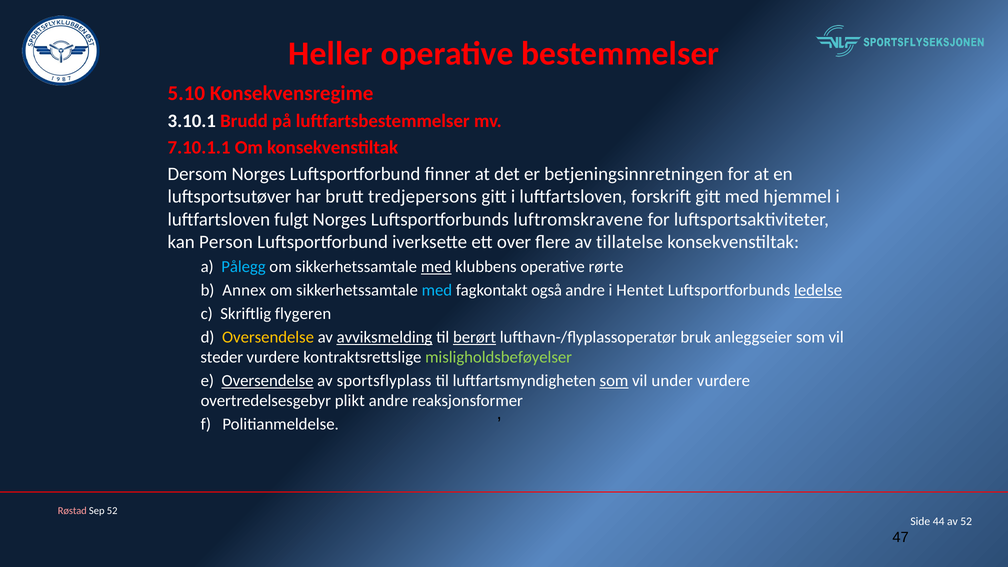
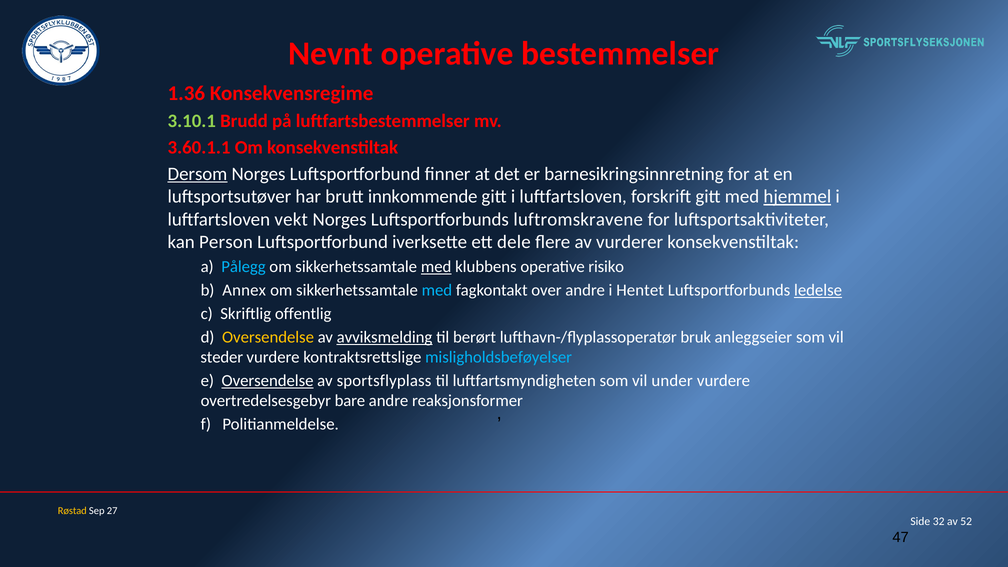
Heller: Heller -> Nevnt (331, 54)
5.10: 5.10 -> 1.36 (186, 93)
3.10.1 colour: white -> light green (192, 121)
7.10.1.1: 7.10.1.1 -> 3.60.1.1 (199, 147)
Dersom underline: none -> present (197, 174)
betjeningsinnretningen: betjeningsinnretningen -> barnesikringsinnretning (634, 174)
tredjepersons: tredjepersons -> innkommende (423, 197)
hjemmel underline: none -> present (797, 197)
fulgt: fulgt -> vekt (291, 219)
over: over -> dele (514, 242)
tillatelse: tillatelse -> vurderer (630, 242)
rørte: rørte -> risiko (606, 267)
også: også -> over (547, 290)
flygeren: flygeren -> offentlig (303, 314)
berørt underline: present -> none (475, 337)
misligholdsbeføyelser colour: light green -> light blue (499, 357)
som underline: present -> none (614, 381)
plikt: plikt -> bare (350, 401)
Røstad colour: pink -> yellow (72, 511)
Sep 52: 52 -> 27 (112, 511)
44: 44 -> 32 (939, 521)
